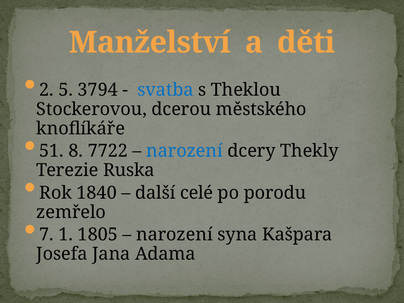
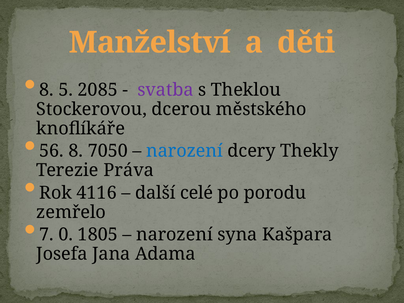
2: 2 -> 8 (47, 90)
3794: 3794 -> 2085 (98, 90)
svatba colour: blue -> purple (165, 90)
51: 51 -> 56 (52, 151)
7722: 7722 -> 7050 (108, 151)
Ruska: Ruska -> Práva (129, 170)
1840: 1840 -> 4116 (97, 193)
1: 1 -> 0 (66, 235)
